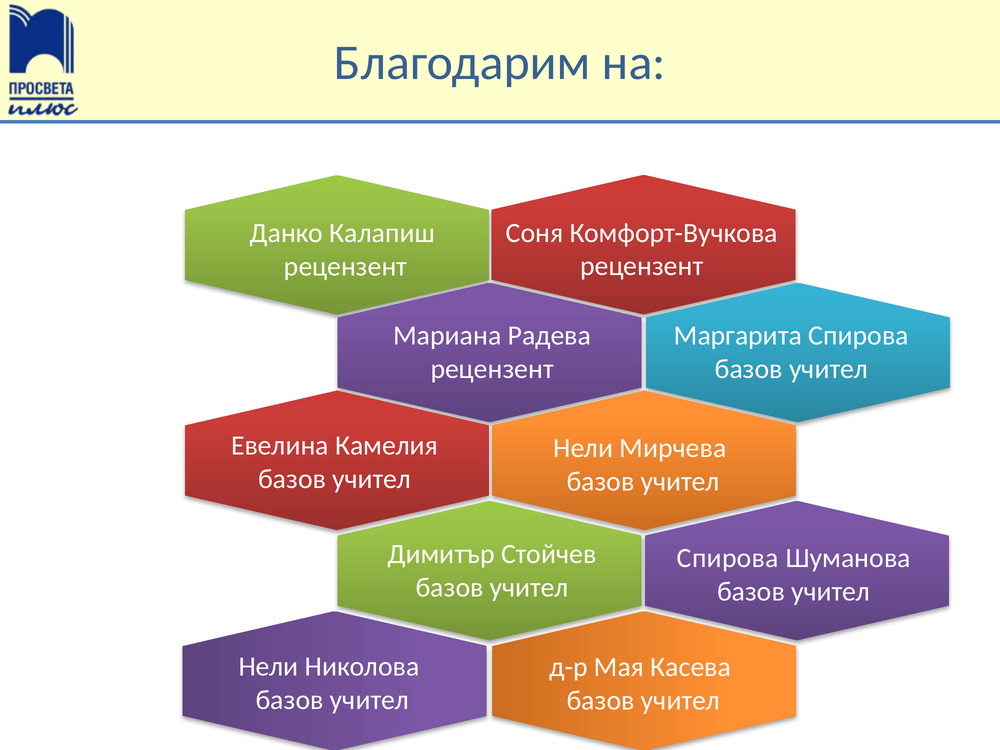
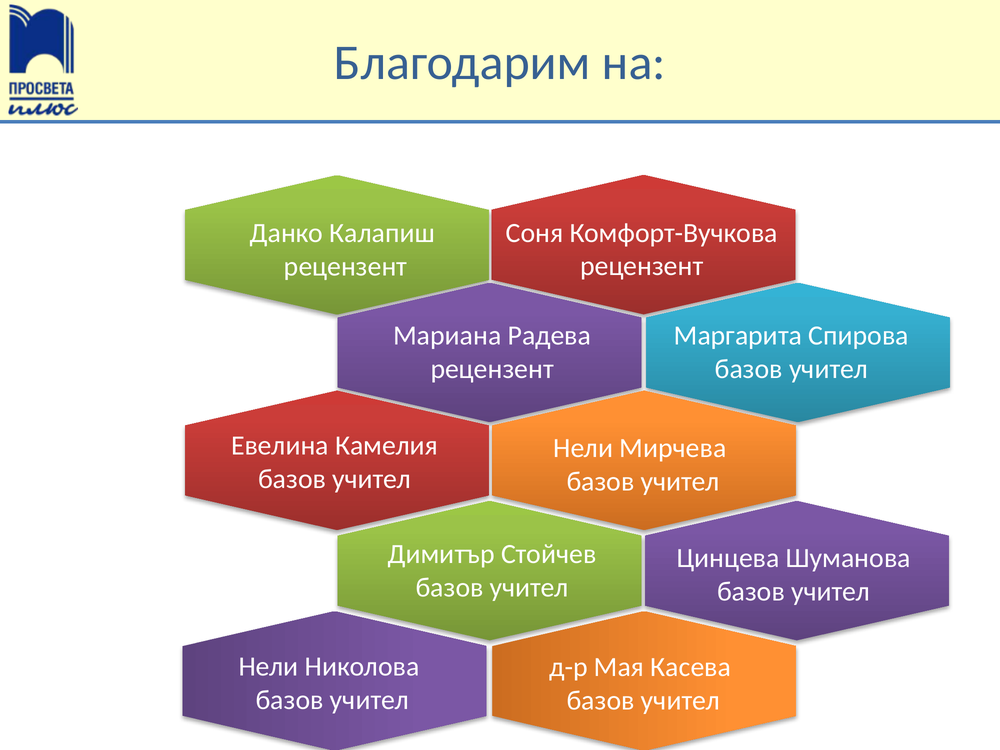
Спирова: Спирова -> Цинцева (728, 558)
